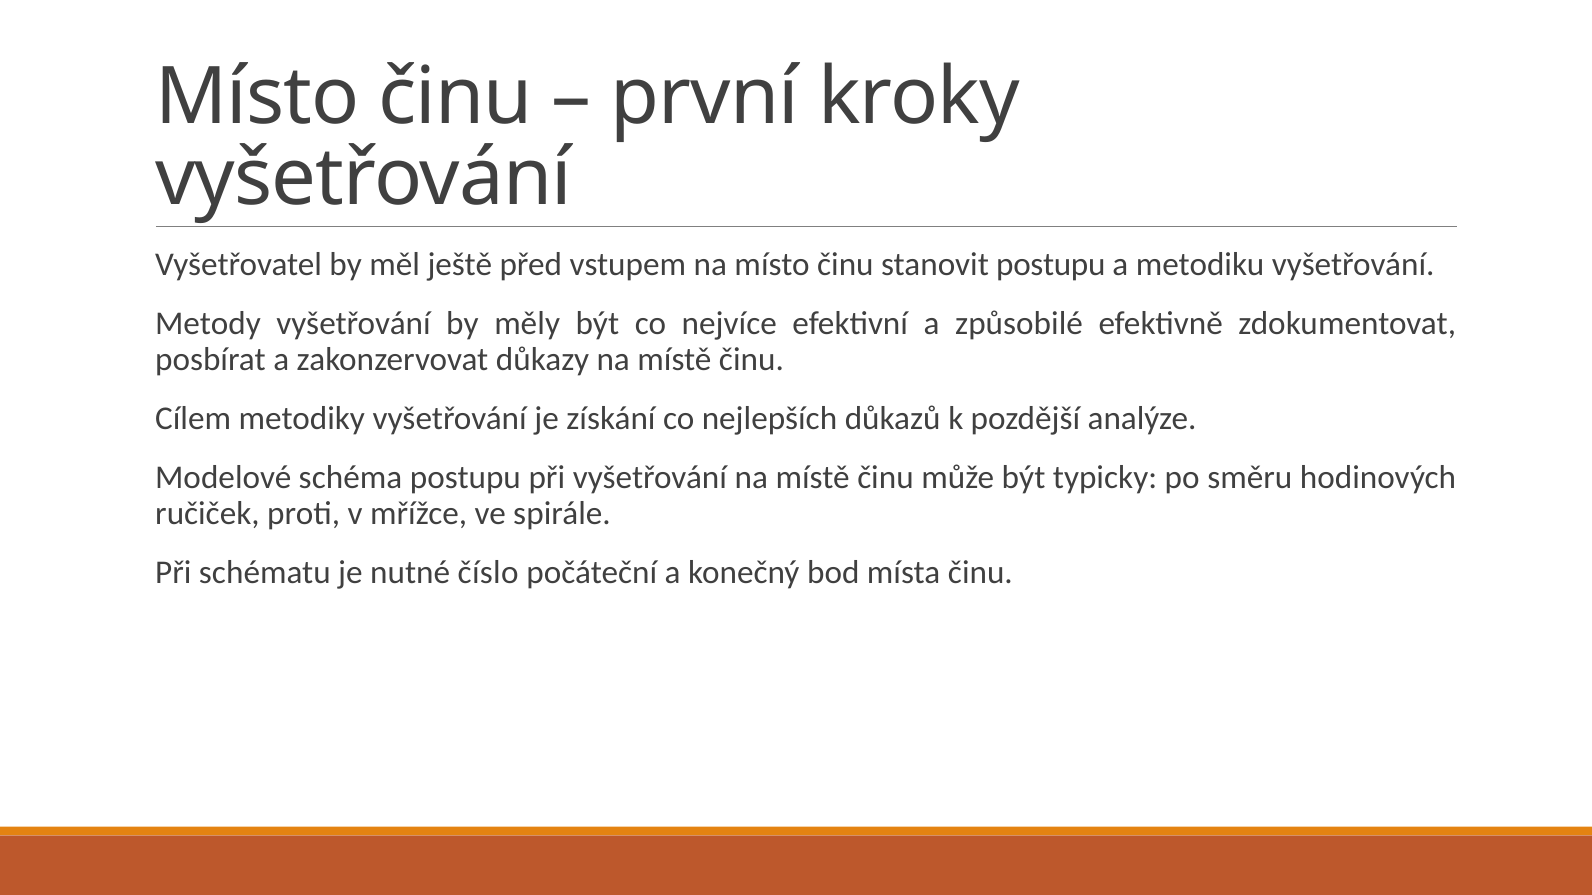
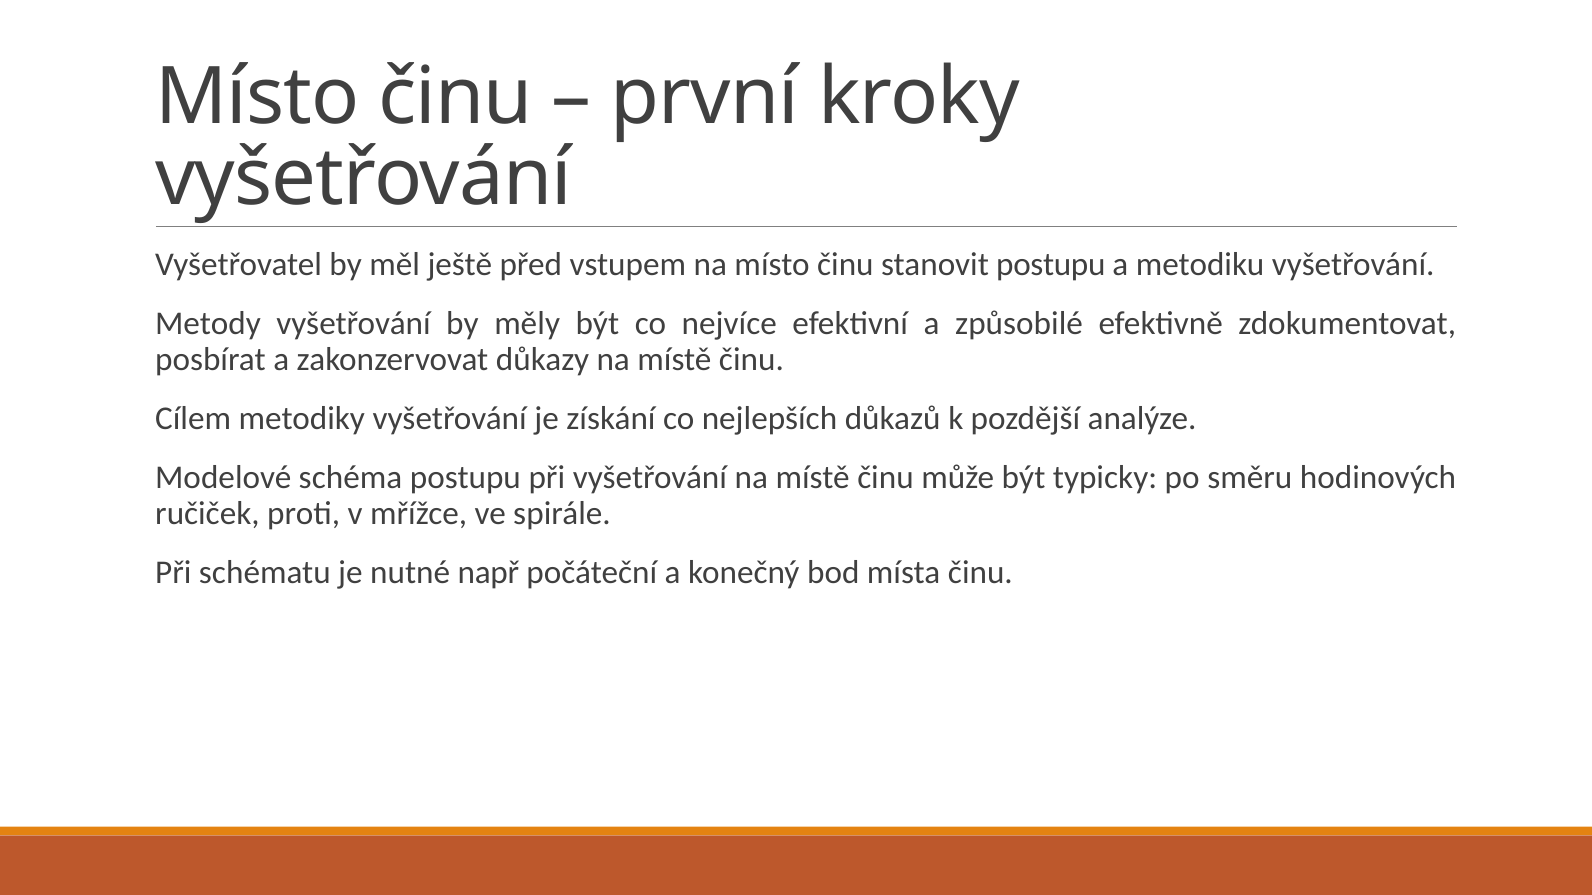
číslo: číslo -> např (488, 573)
